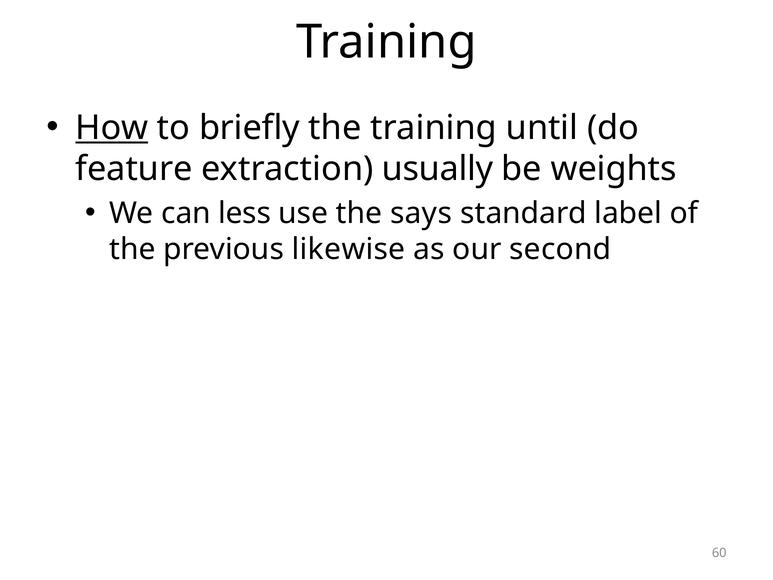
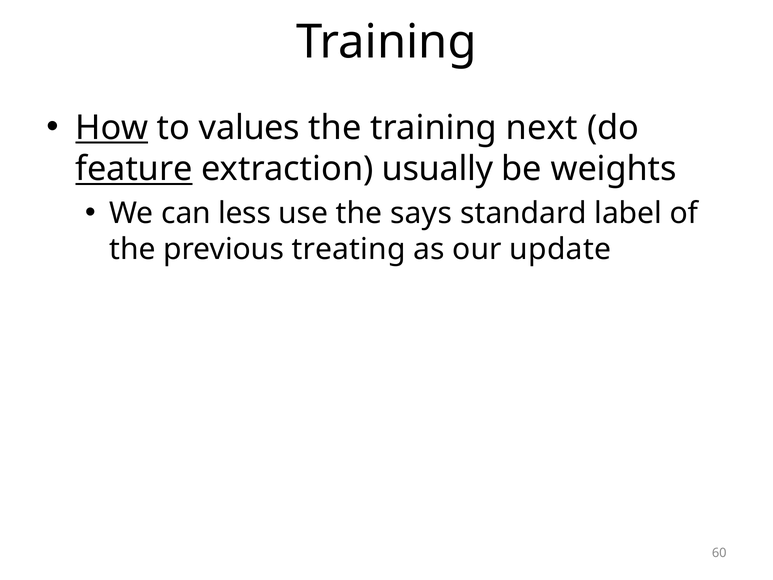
briefly: briefly -> values (249, 128)
until: until -> next (542, 128)
feature underline: none -> present (134, 169)
likewise: likewise -> treating (349, 249)
second: second -> update (560, 249)
